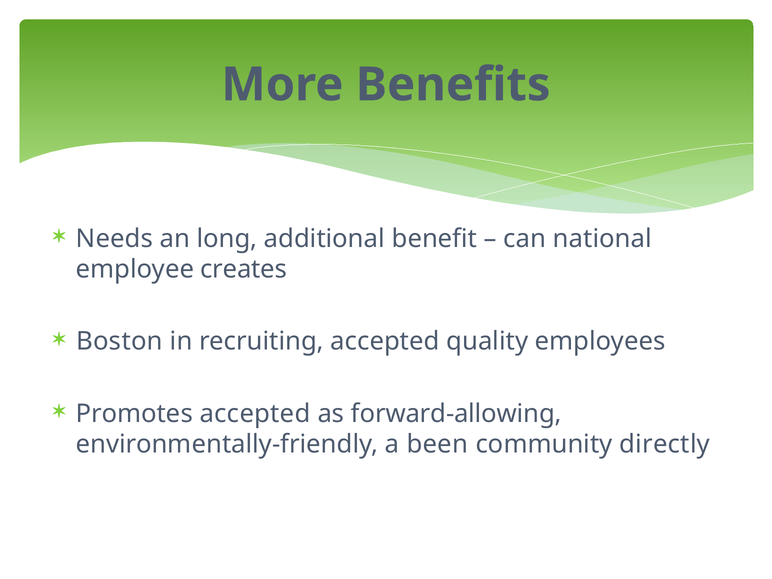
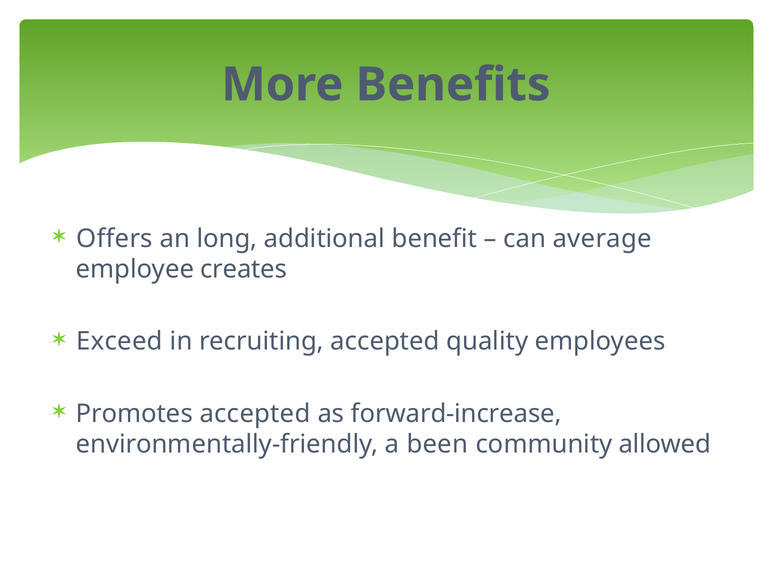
Needs: Needs -> Offers (114, 239)
national: national -> average (602, 239)
Boston: Boston -> Exceed (120, 341)
forward-allowing: forward-allowing -> forward-increase (456, 414)
directly: directly -> allowed (665, 444)
